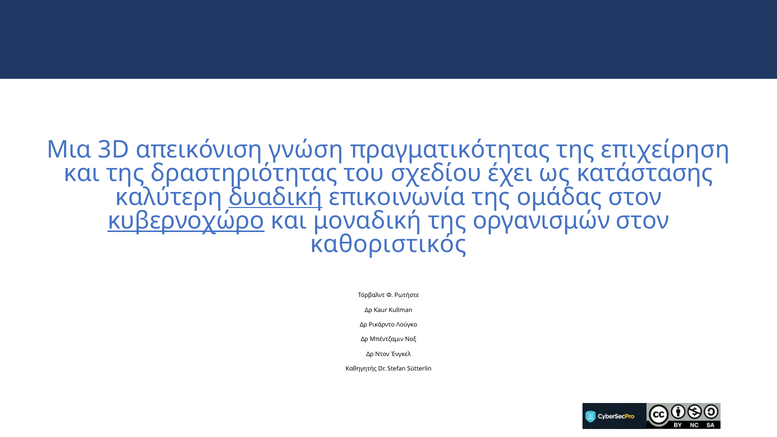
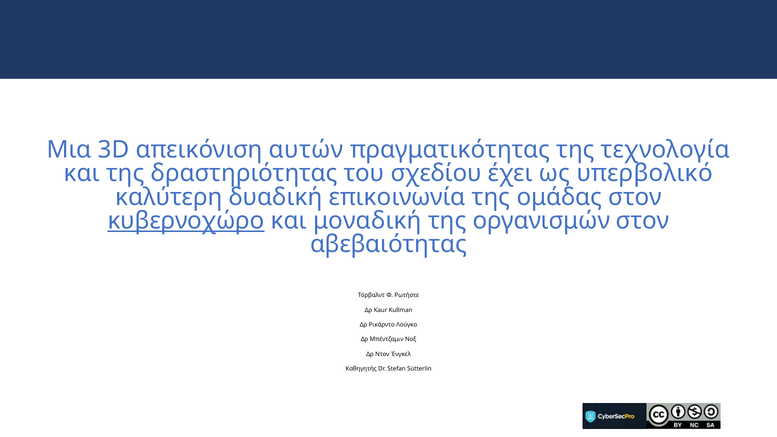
γνώση: γνώση -> αυτών (306, 150)
επιχείρηση: επιχείρηση -> τεχνολογία (665, 150)
κατάστασης: κατάστασης -> υπερβολικό (645, 173)
δυαδική underline: present -> none (276, 197)
καθοριστικός: καθοριστικός -> αβεβαιότητας (389, 244)
